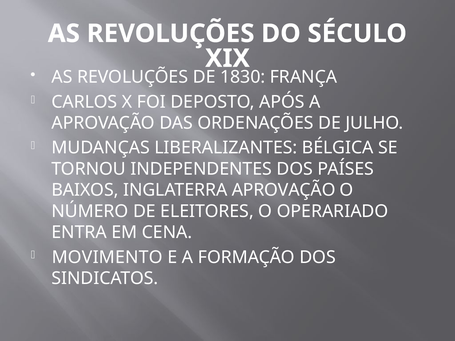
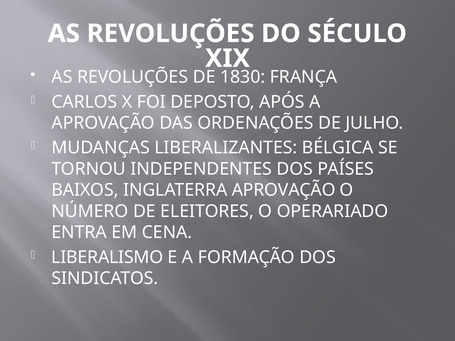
MOVIMENTO: MOVIMENTO -> LIBERALISMO (107, 257)
